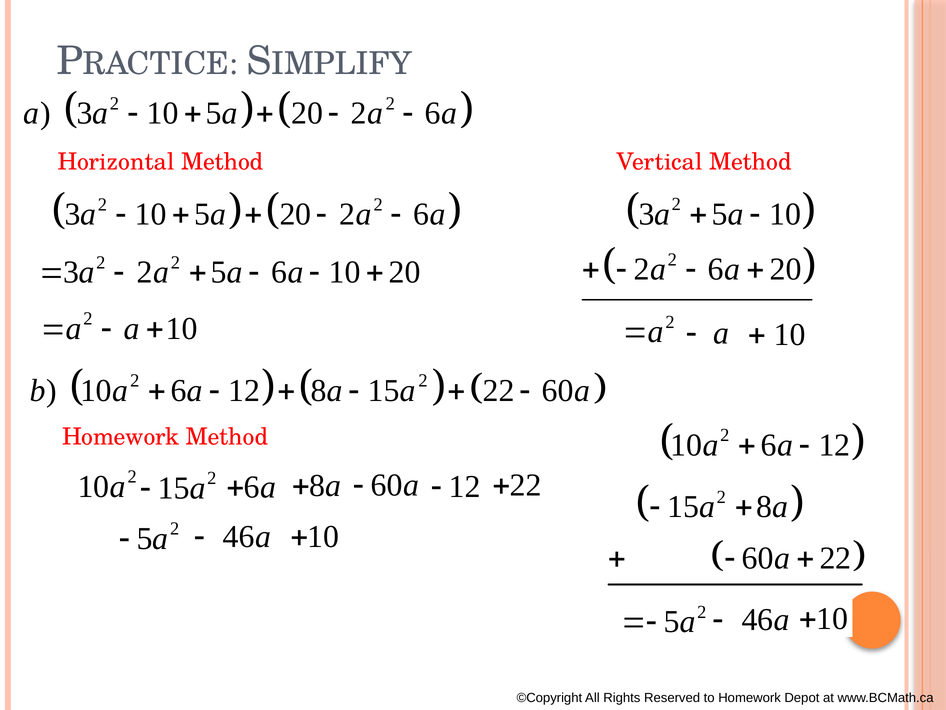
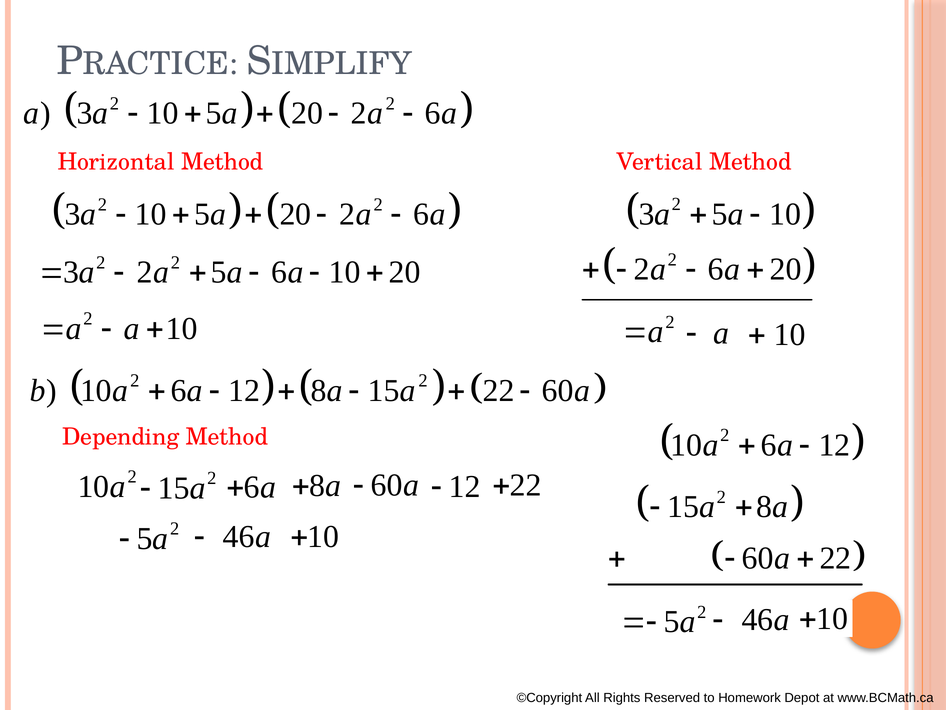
Homework: Homework -> Depending (121, 436)
